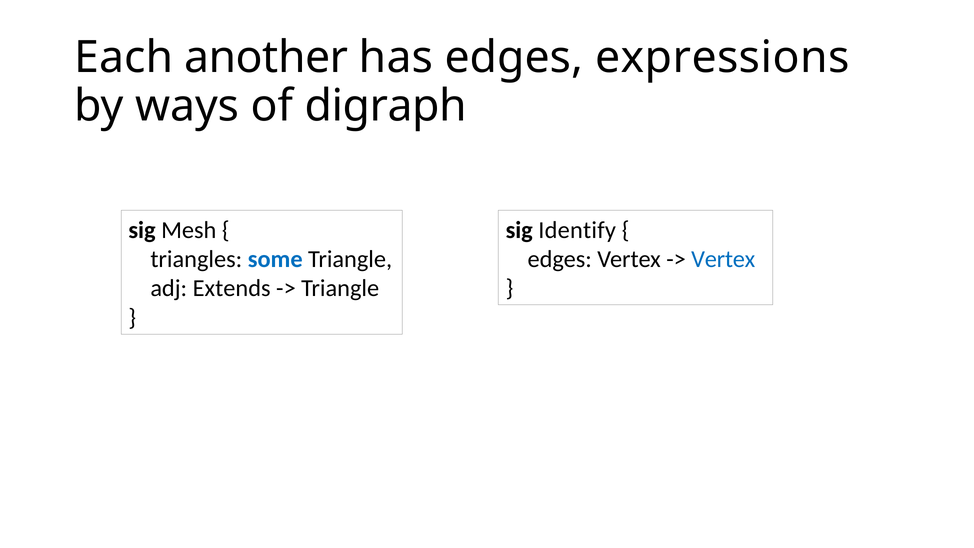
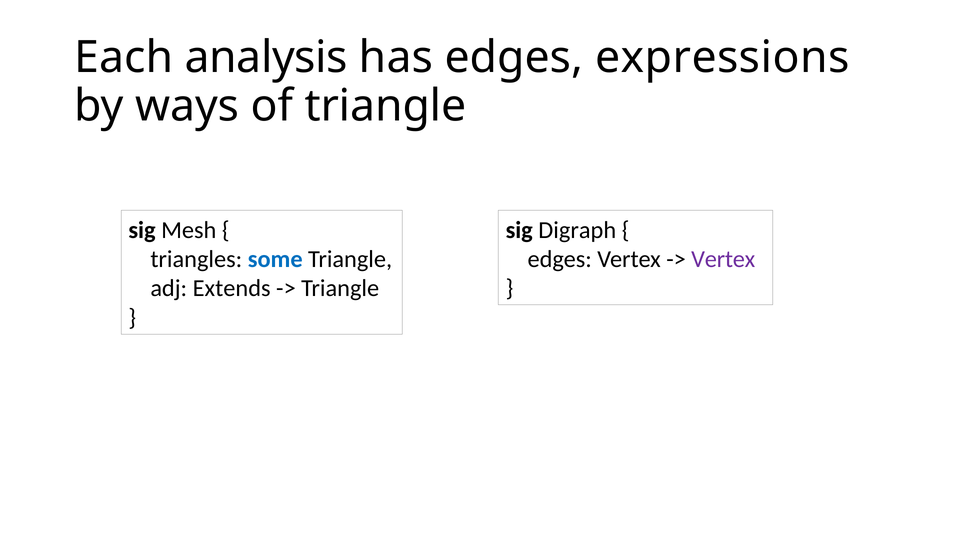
another: another -> analysis (266, 58)
of digraph: digraph -> triangle (386, 106)
Identify: Identify -> Digraph (577, 230)
Vertex colour: blue -> purple (723, 259)
